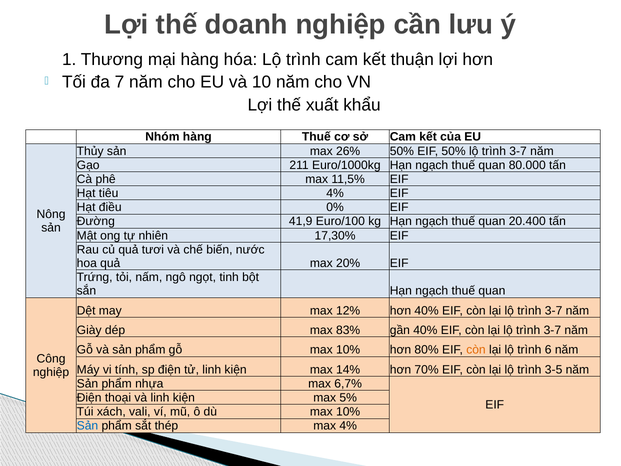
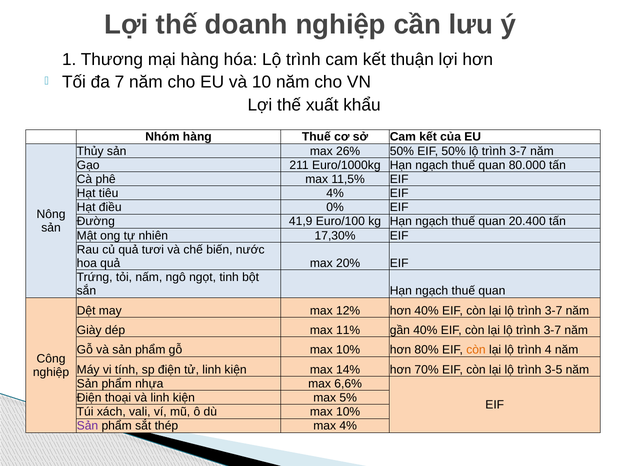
83%: 83% -> 11% (348, 330)
6: 6 -> 4 (548, 350)
6,7%: 6,7% -> 6,6% (348, 383)
Sản colour: blue -> purple (87, 426)
